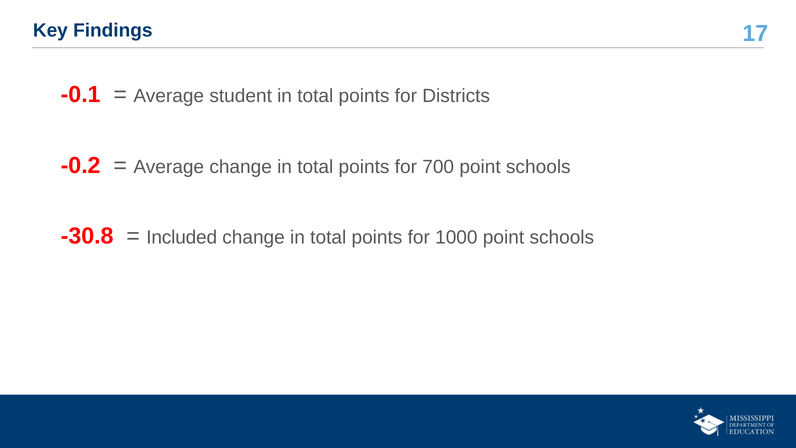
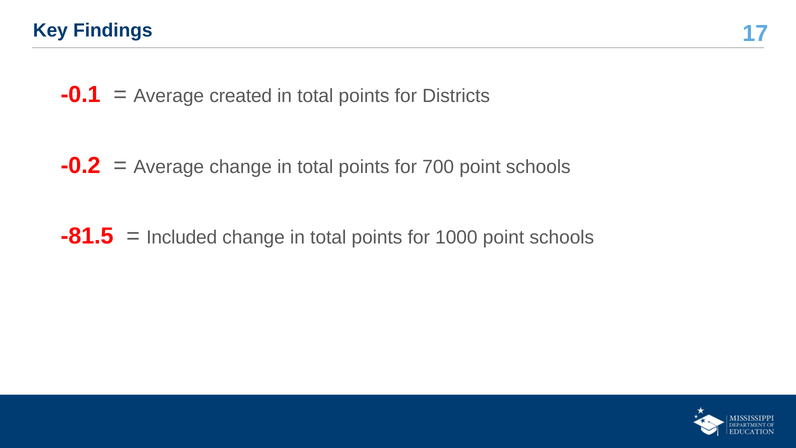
student: student -> created (241, 96)
-30.8: -30.8 -> -81.5 (87, 236)
